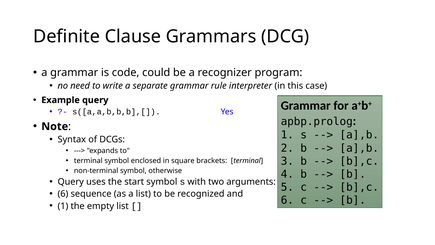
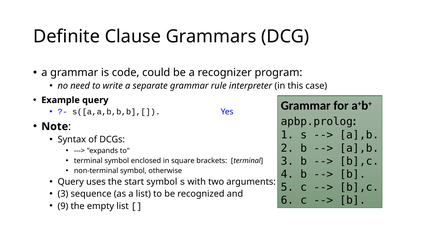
6: 6 -> 3 (63, 194)
1: 1 -> 9 (63, 206)
